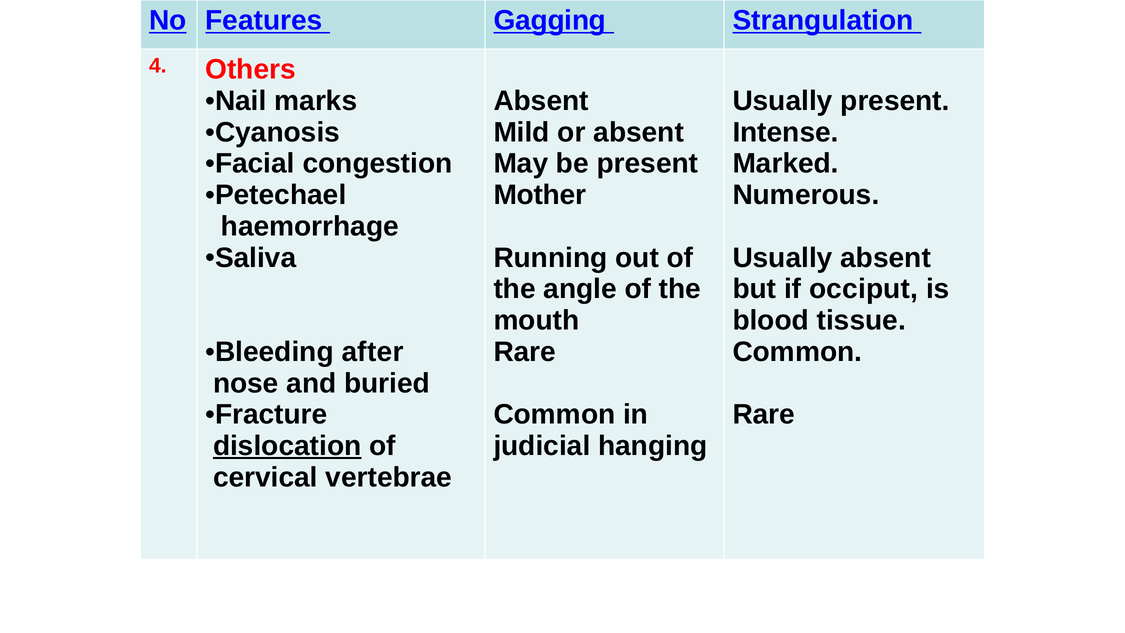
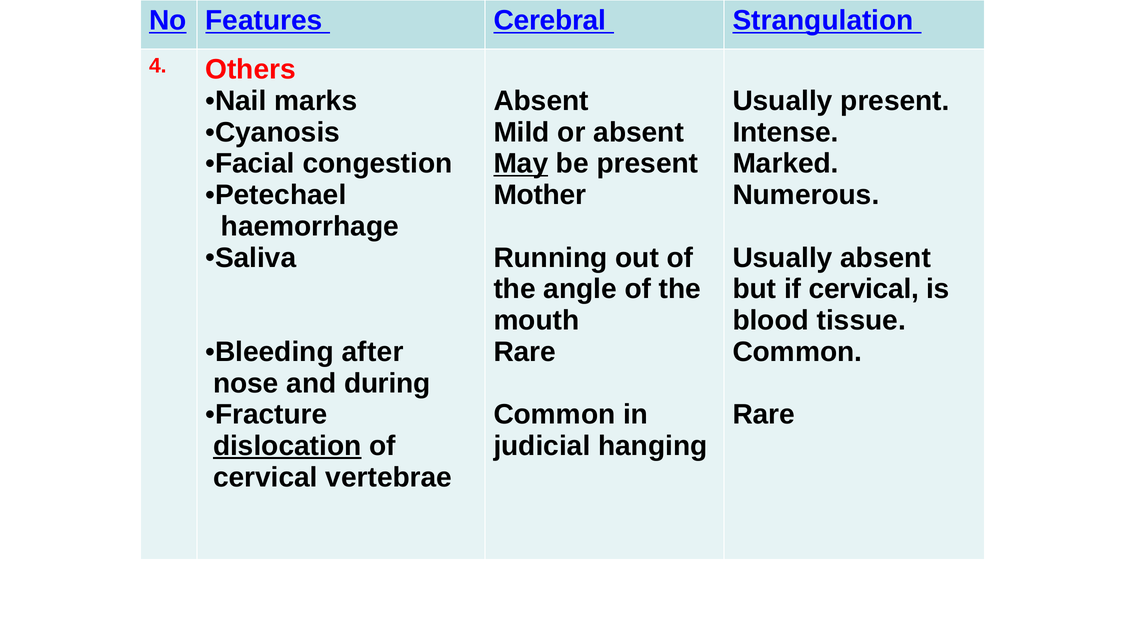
Gagging: Gagging -> Cerebral (550, 20)
May underline: none -> present (521, 164)
if occiput: occiput -> cervical (864, 289)
buried: buried -> during (387, 383)
